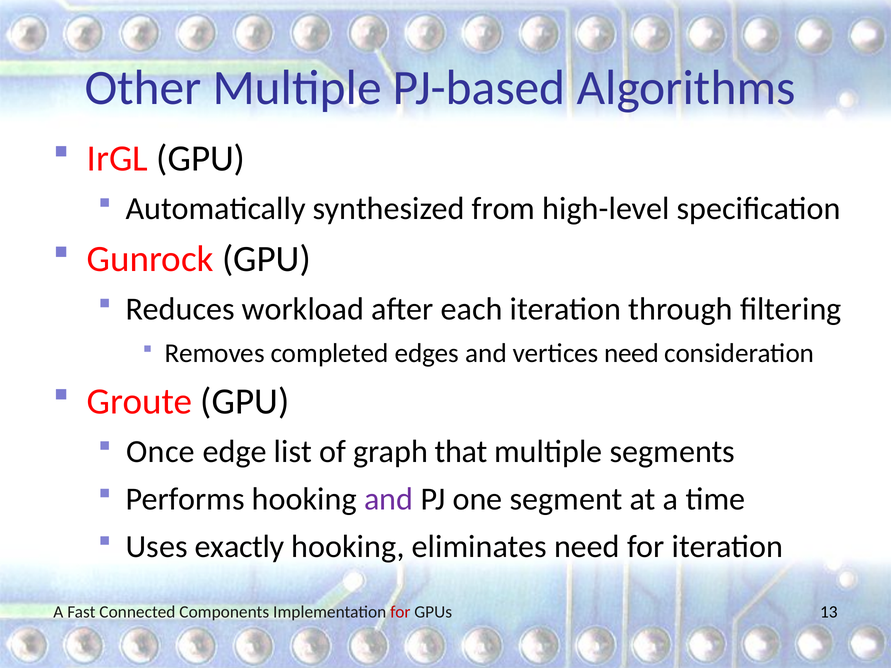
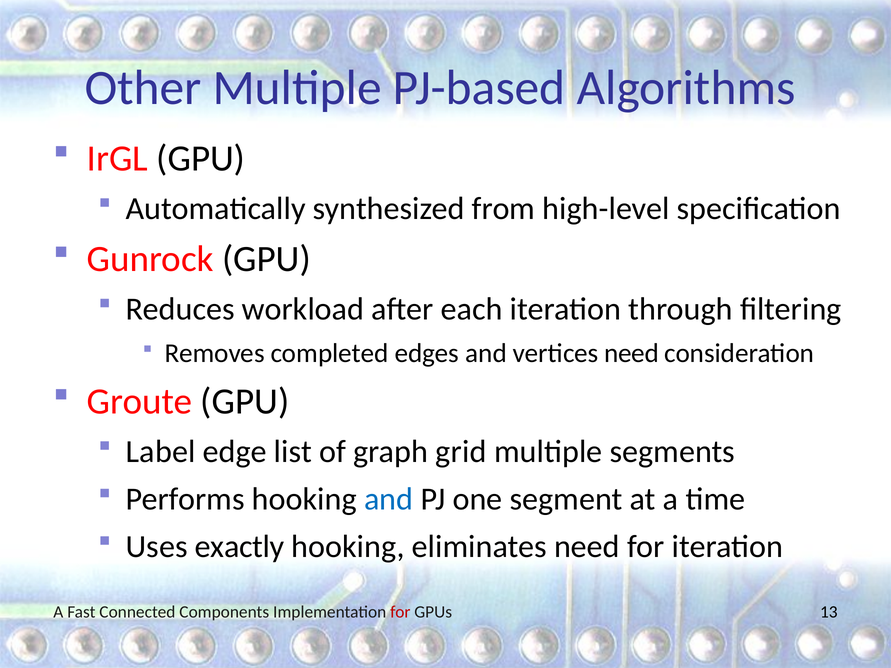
Once: Once -> Label (161, 452)
that: that -> grid (461, 452)
and colour: purple -> blue (389, 499)
